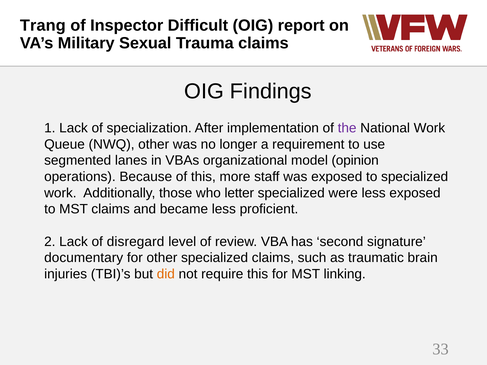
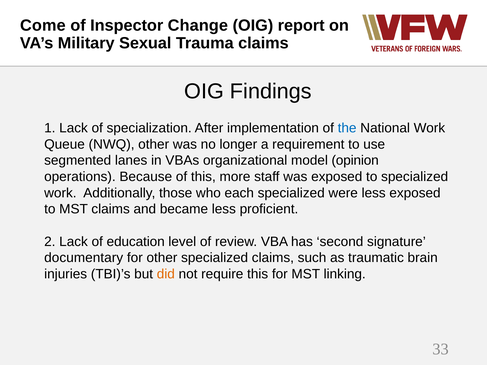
Trang: Trang -> Come (43, 26)
Difficult: Difficult -> Change (198, 26)
the colour: purple -> blue (347, 128)
letter: letter -> each (239, 193)
disregard: disregard -> education (136, 242)
